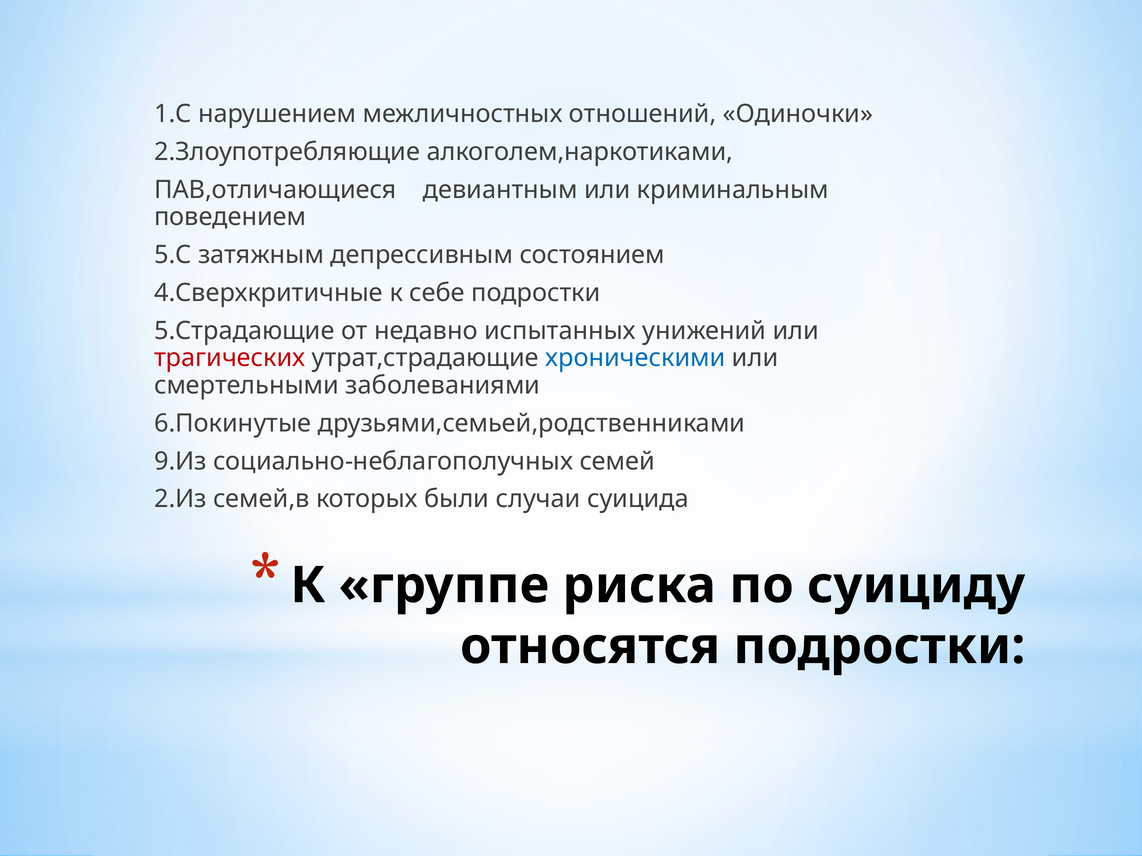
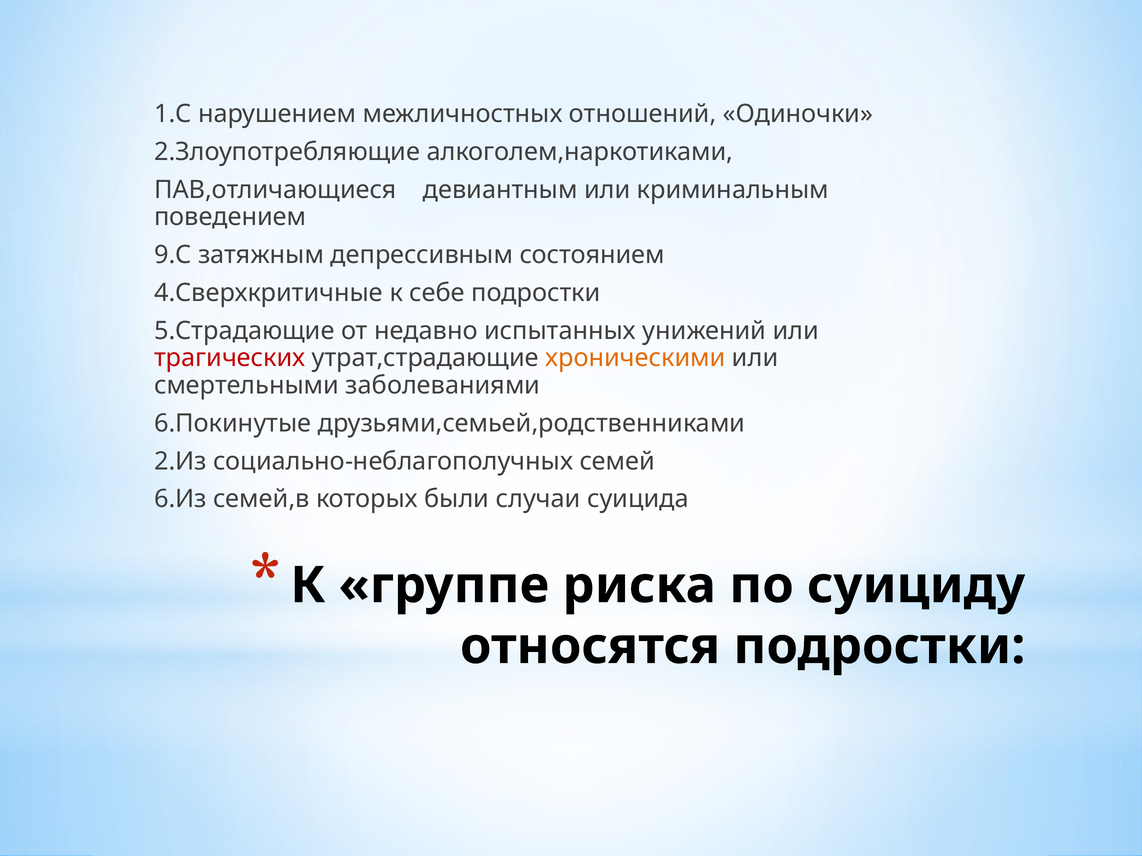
5.С: 5.С -> 9.С (173, 255)
хроническими colour: blue -> orange (635, 358)
9.Из: 9.Из -> 2.Из (181, 462)
2.Из: 2.Из -> 6.Из (181, 499)
